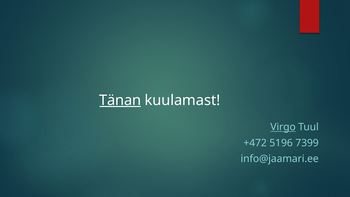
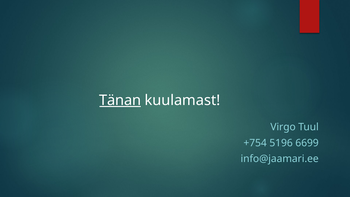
Virgo underline: present -> none (283, 127)
+472: +472 -> +754 (255, 143)
7399: 7399 -> 6699 (307, 143)
